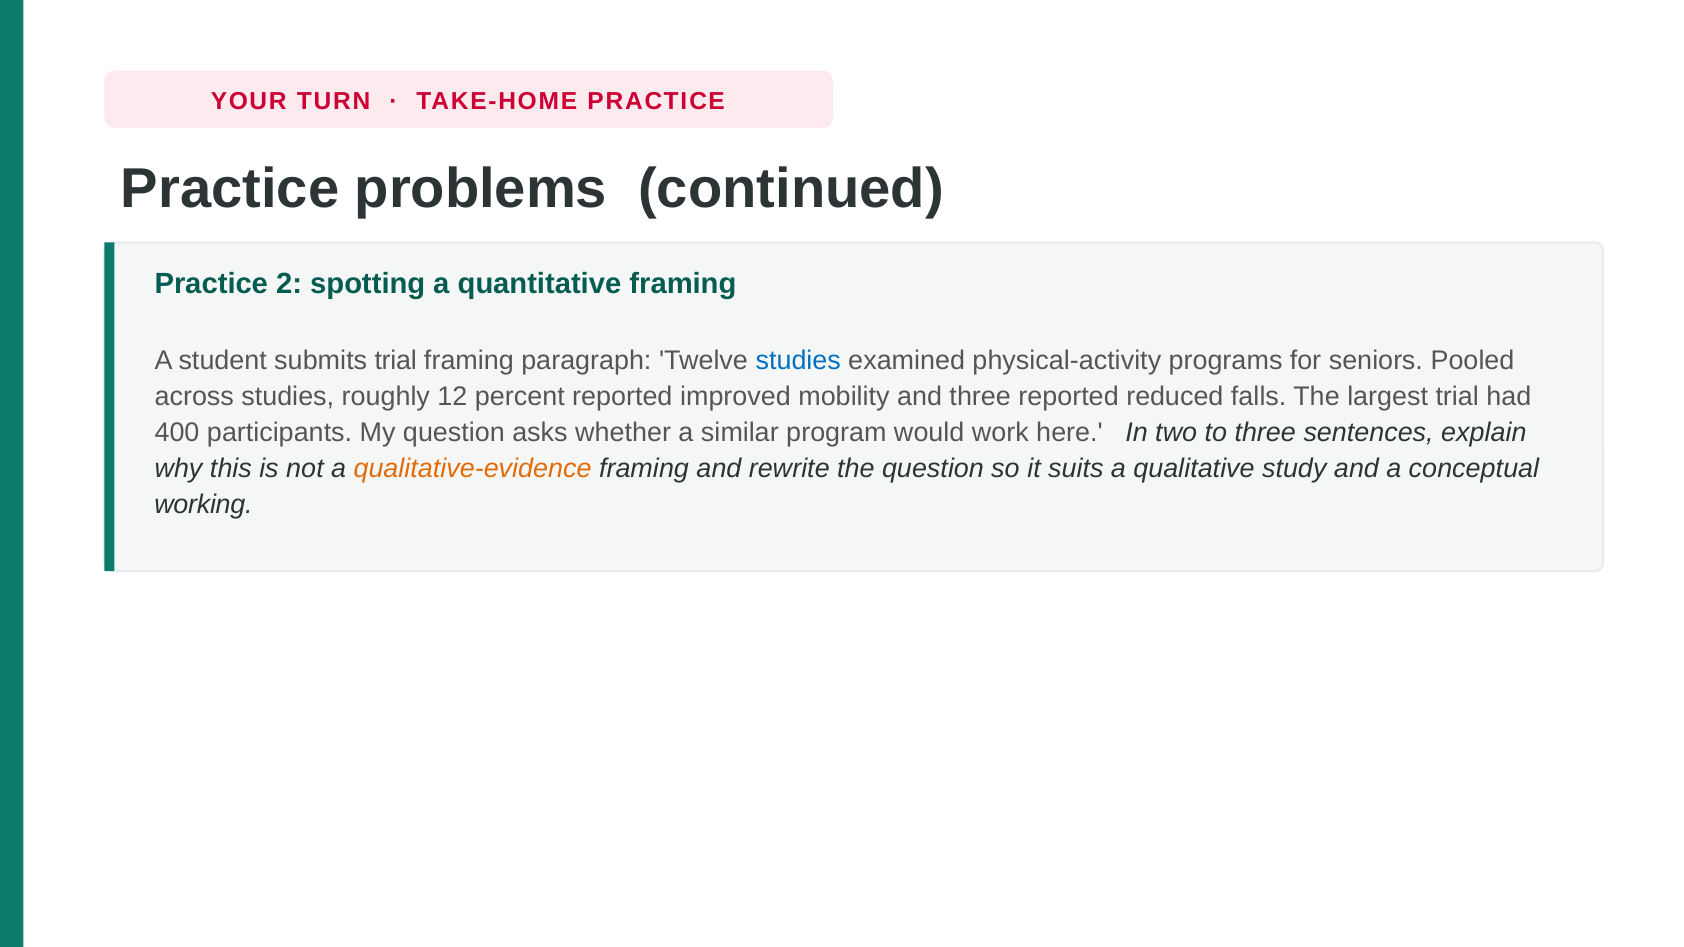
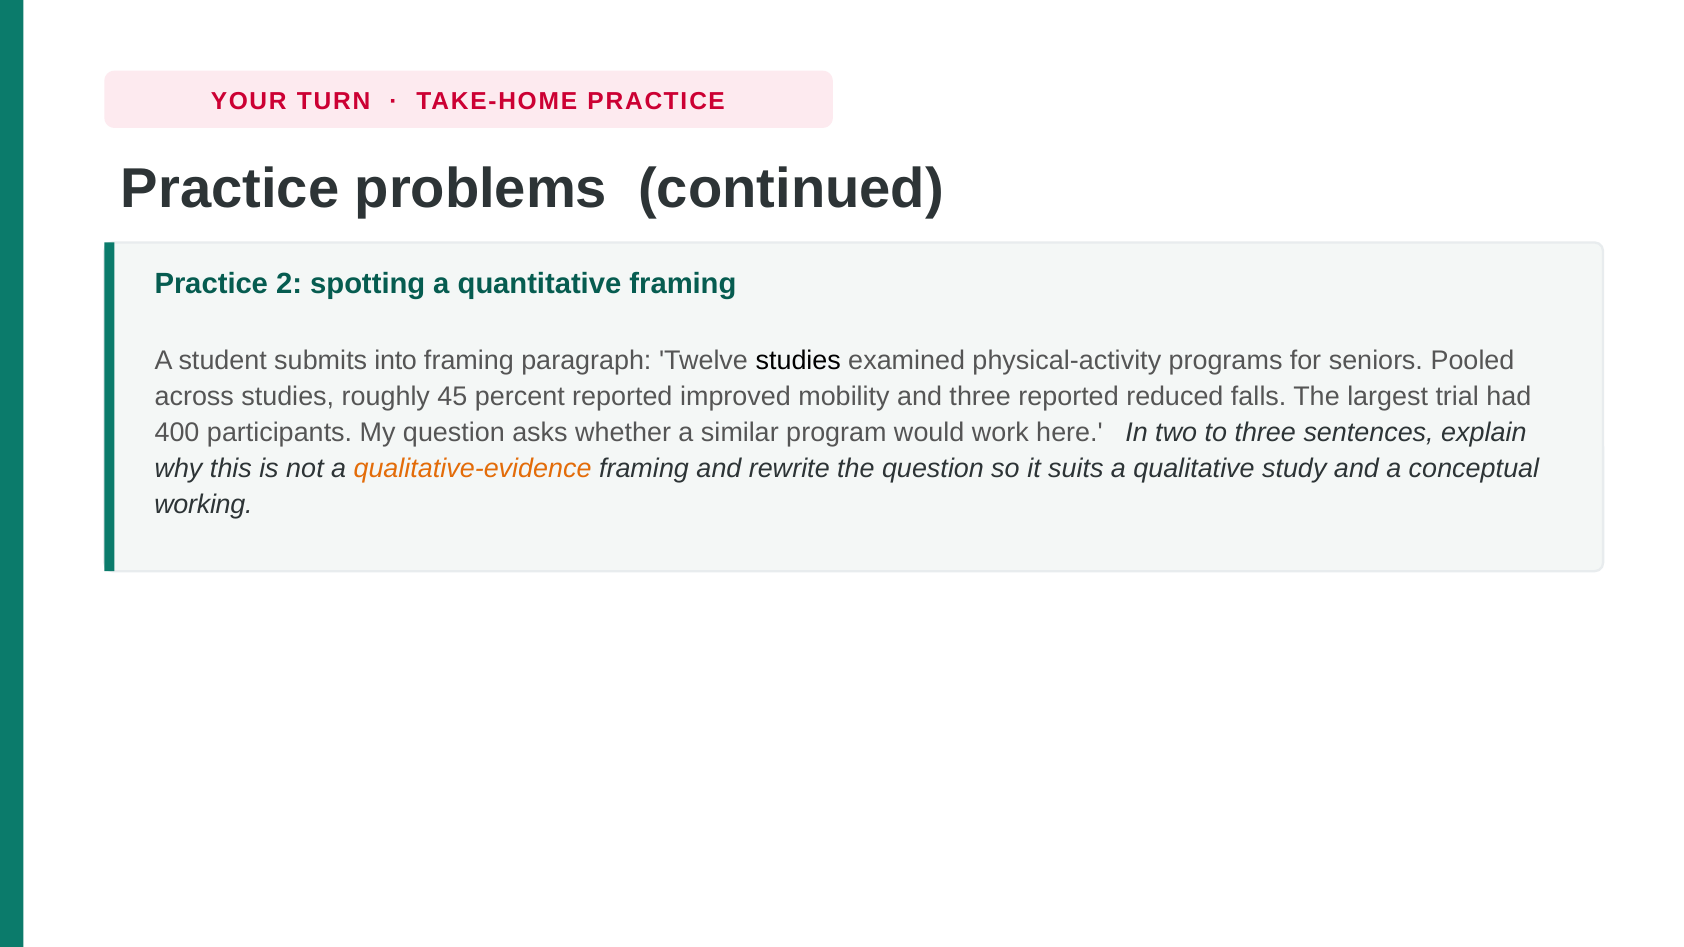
submits trial: trial -> into (396, 360)
studies colour: blue -> black (798, 360)
12: 12 -> 45 (452, 397)
